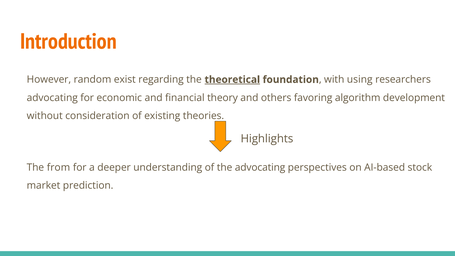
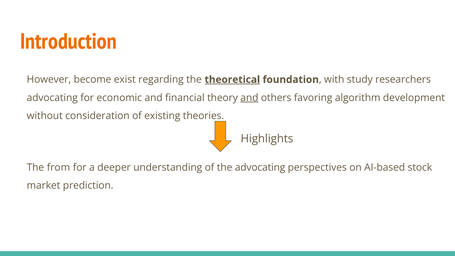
random: random -> become (93, 80)
using: using -> study (360, 80)
and underline: none -> present (249, 98)
